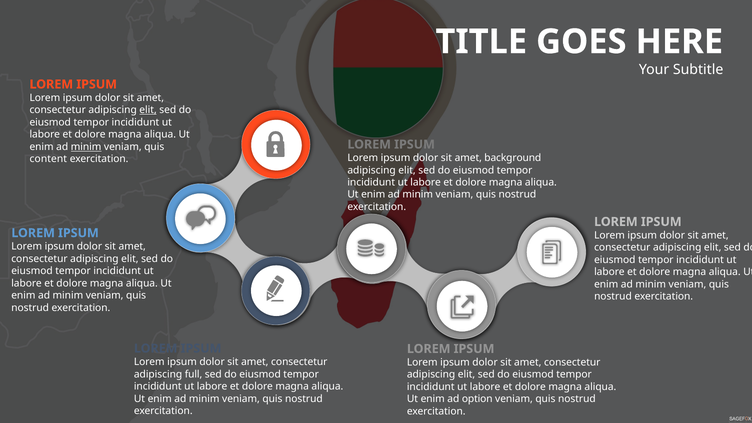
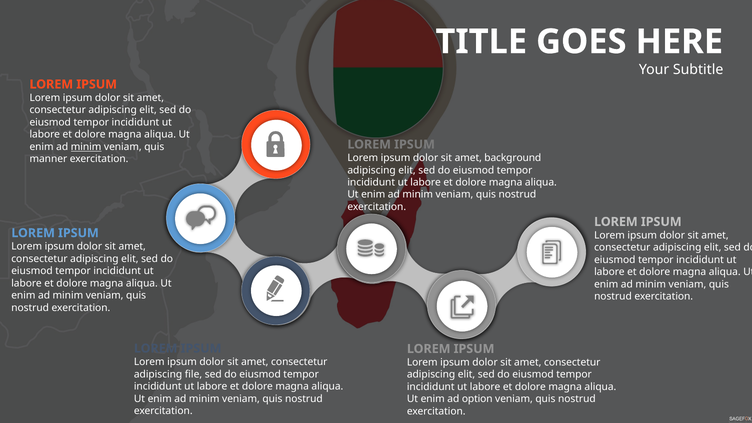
elit underline: present -> none (148, 110)
content: content -> manner (48, 159)
full: full -> file (193, 374)
